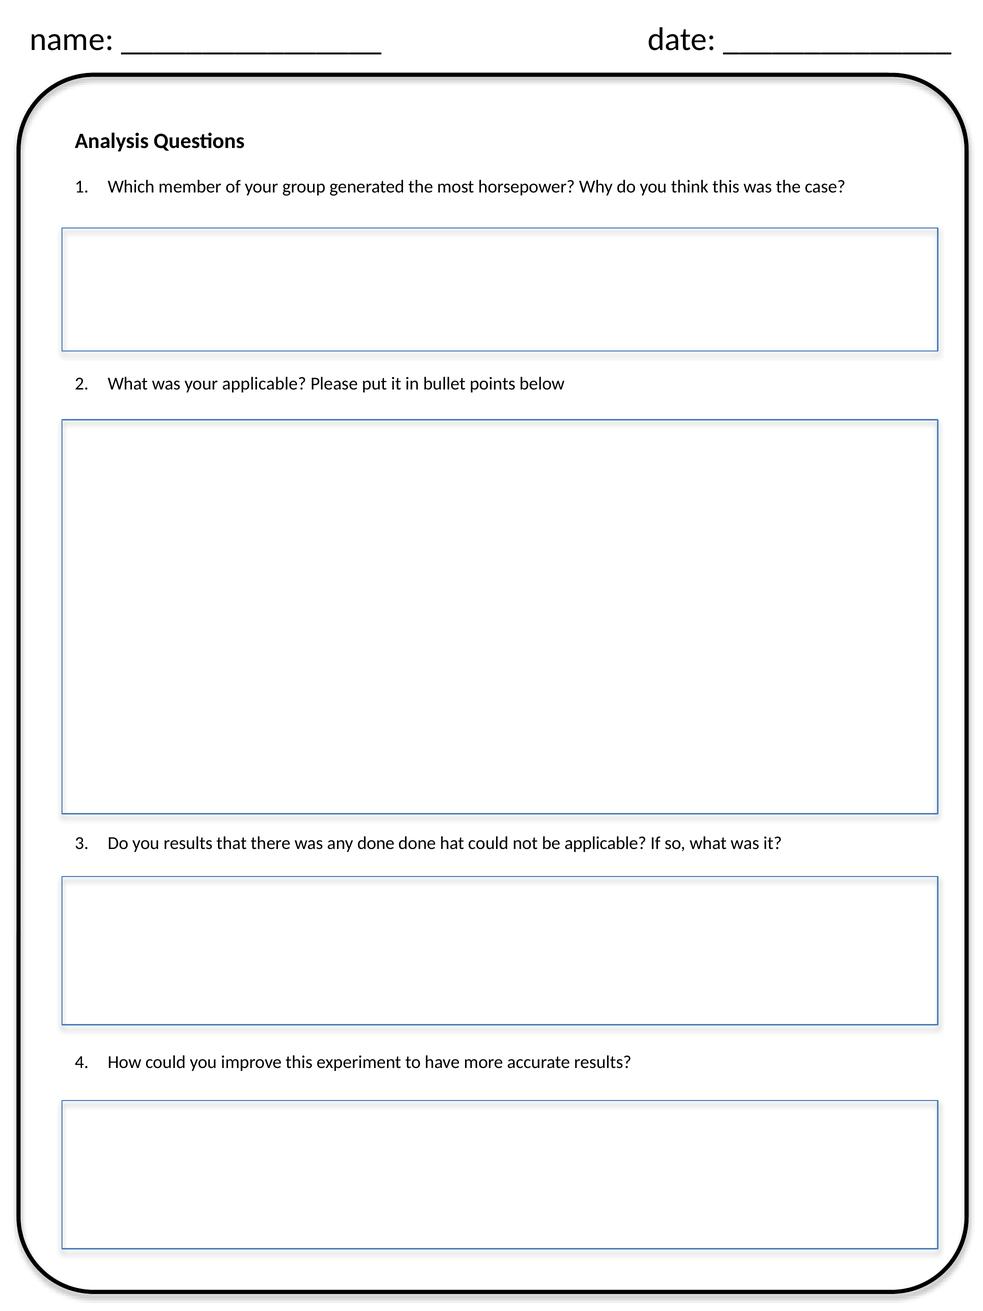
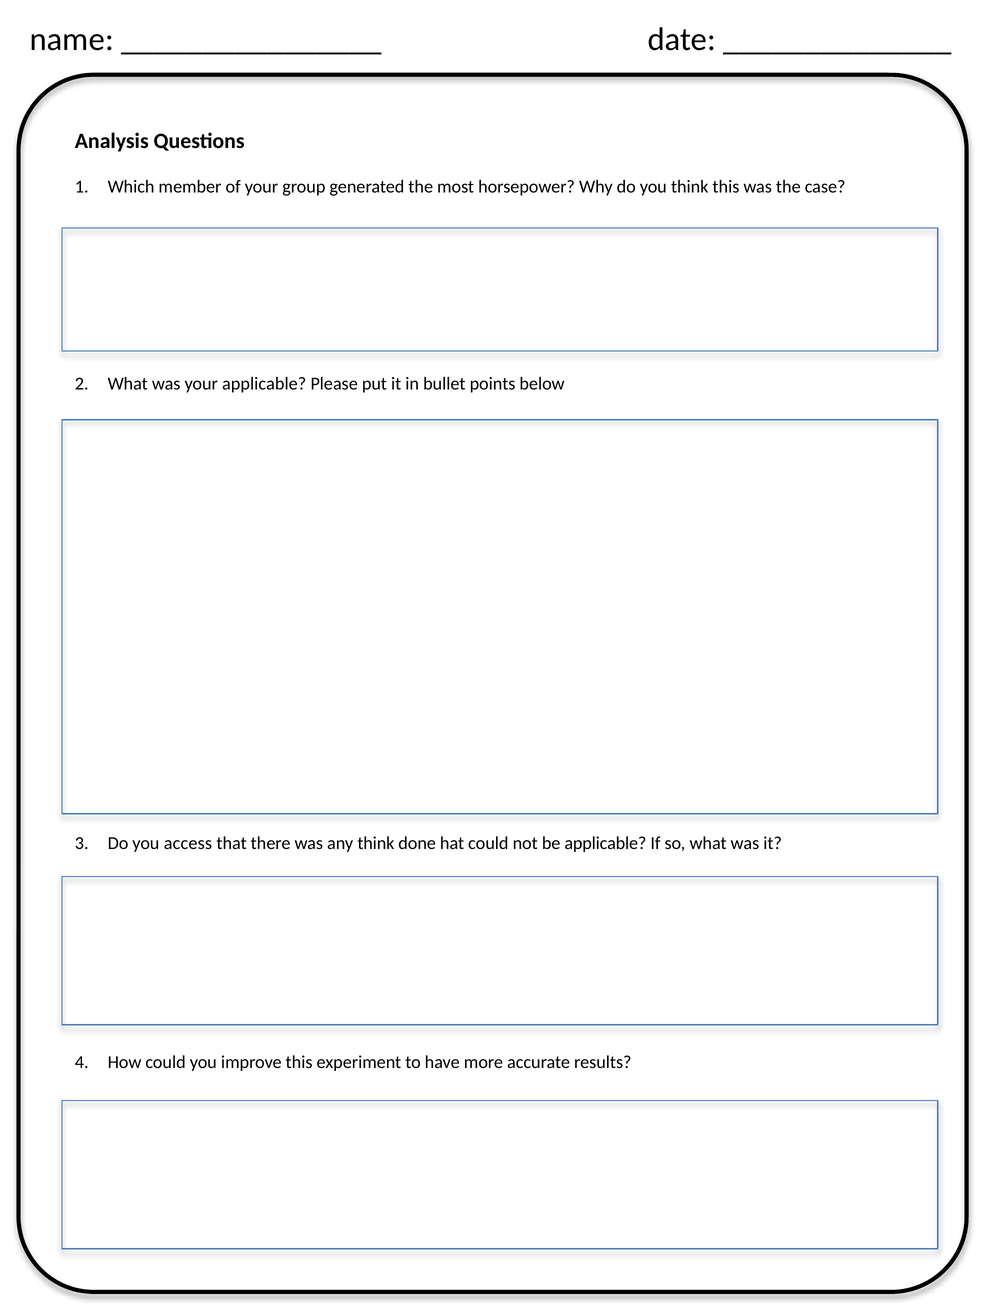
you results: results -> access (188, 843)
any done: done -> think (376, 843)
